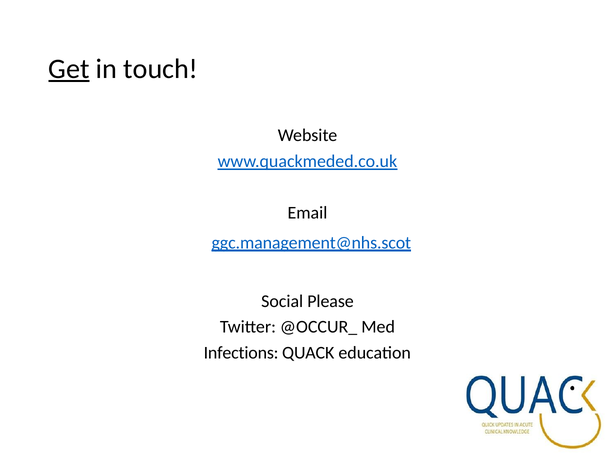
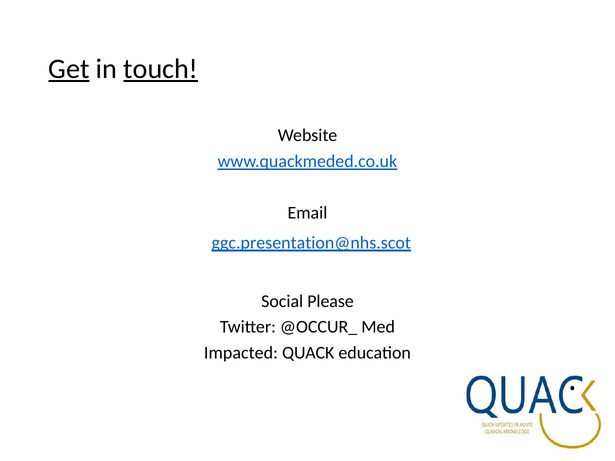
touch underline: none -> present (161, 69)
ggc.management@nhs.scot: ggc.management@nhs.scot -> ggc.presentation@nhs.scot (311, 243)
Infections: Infections -> Impacted (241, 353)
